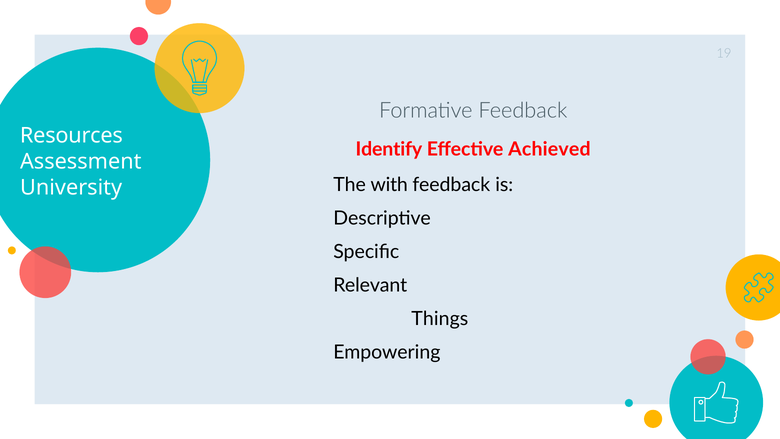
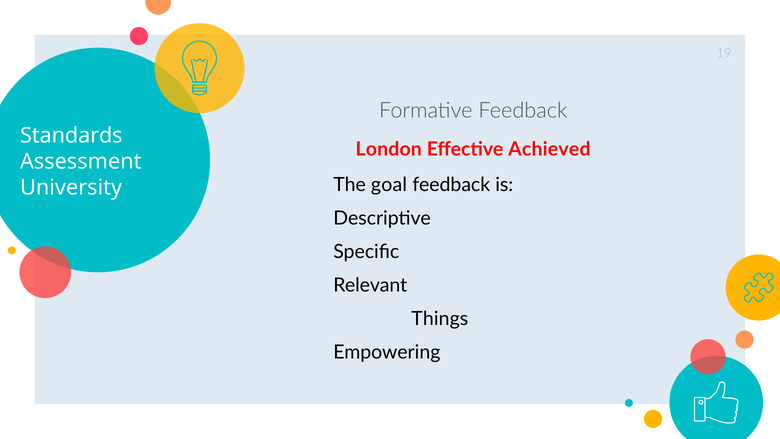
Resources: Resources -> Standards (71, 135)
Identify: Identify -> London (389, 149)
with: with -> goal (389, 185)
